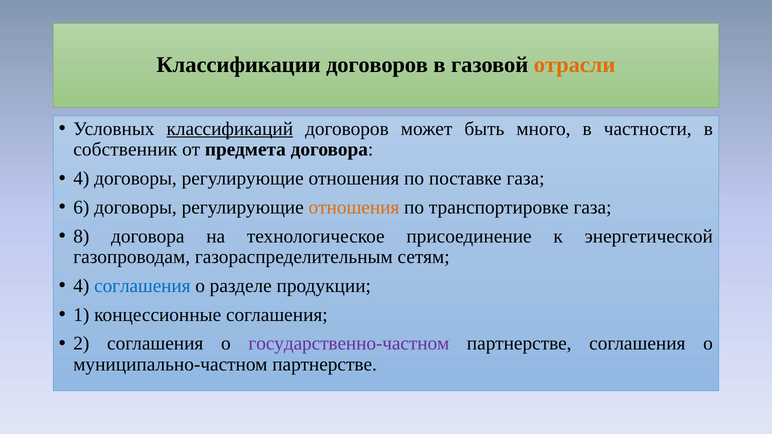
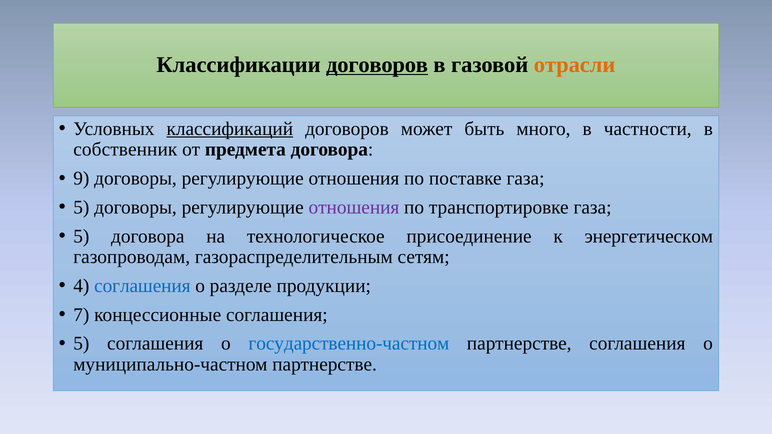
договоров underline: none -> present (377, 65)
4: 4 -> 9 (81, 179)
6: 6 -> 5 (81, 207)
отношения colour: orange -> purple (354, 207)
8: 8 -> 5 (81, 236)
энергетической: энергетической -> энергетическом (649, 236)
1: 1 -> 7 (81, 315)
2: 2 -> 5 (81, 344)
государственно-частном colour: purple -> blue (349, 344)
